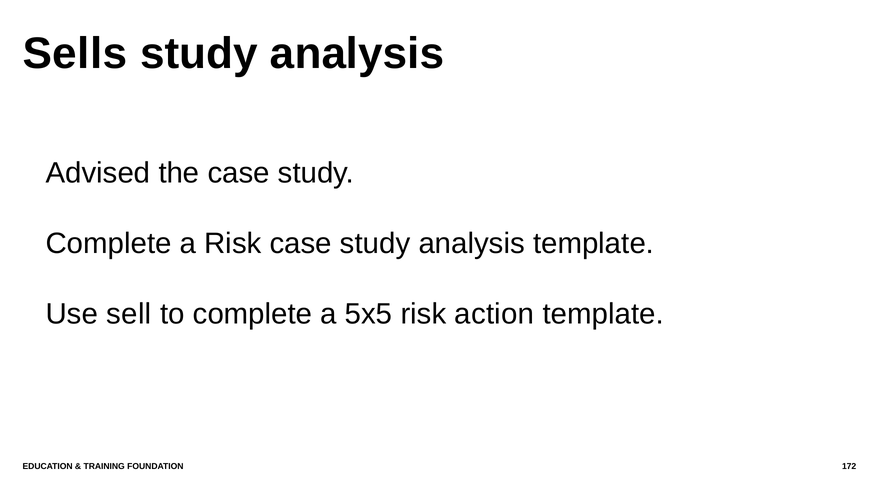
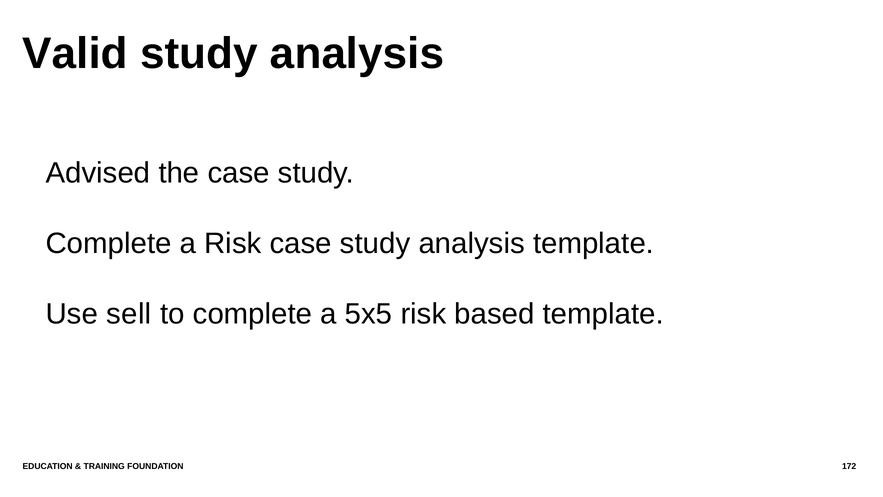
Sells: Sells -> Valid (75, 54)
action: action -> based (495, 314)
